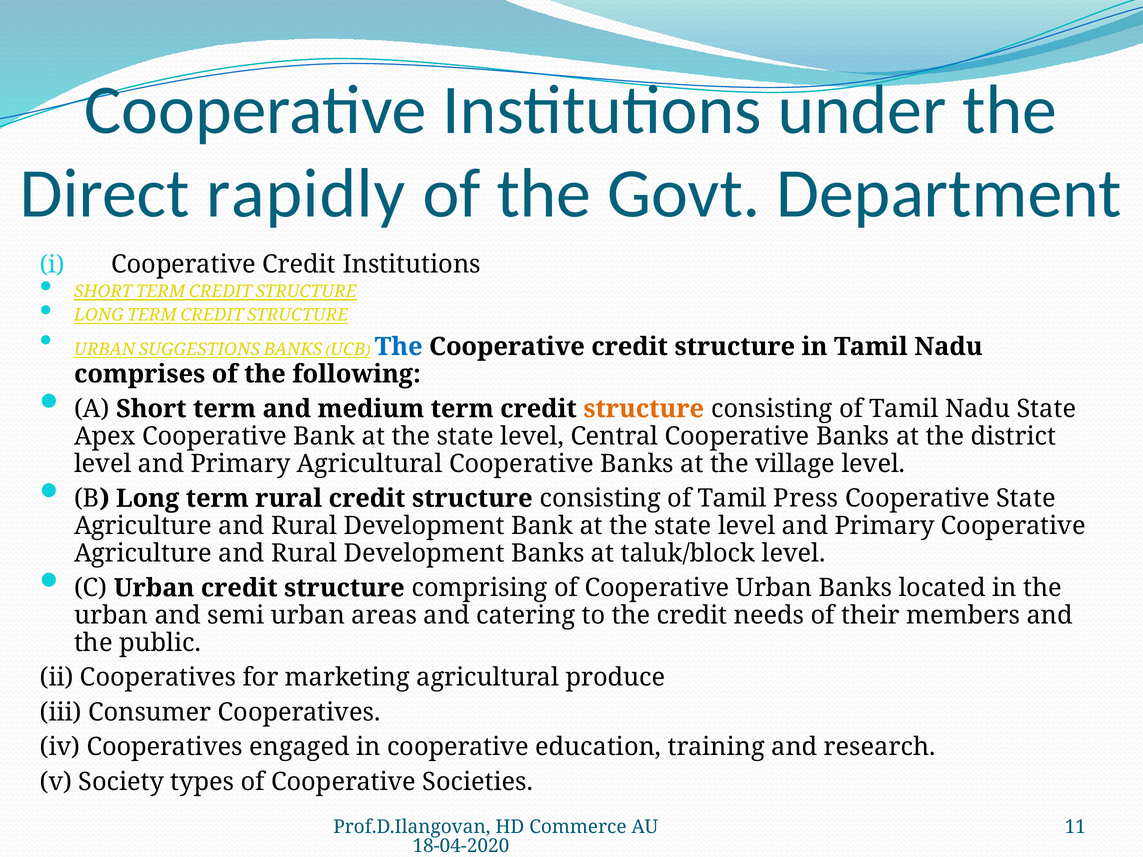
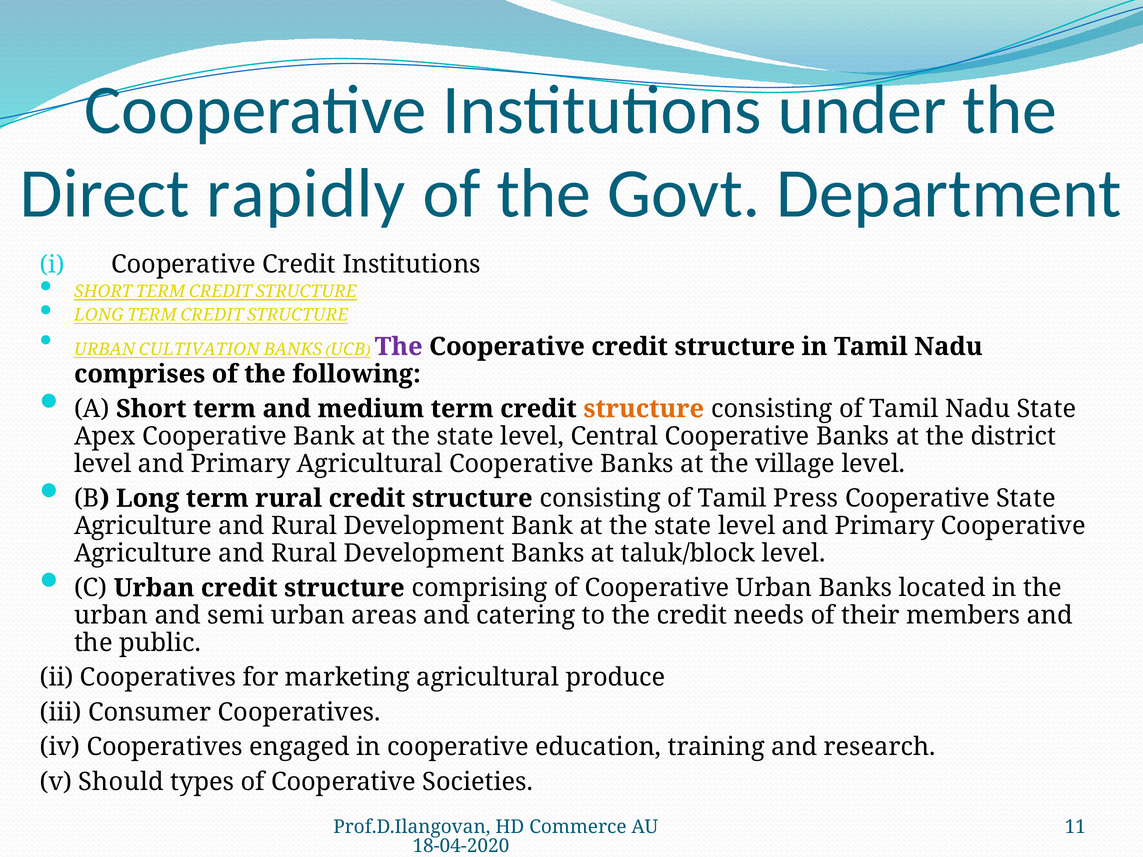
SUGGESTIONS: SUGGESTIONS -> CULTIVATION (199, 349)
The colour: blue -> purple (399, 347)
Society: Society -> Should (121, 782)
